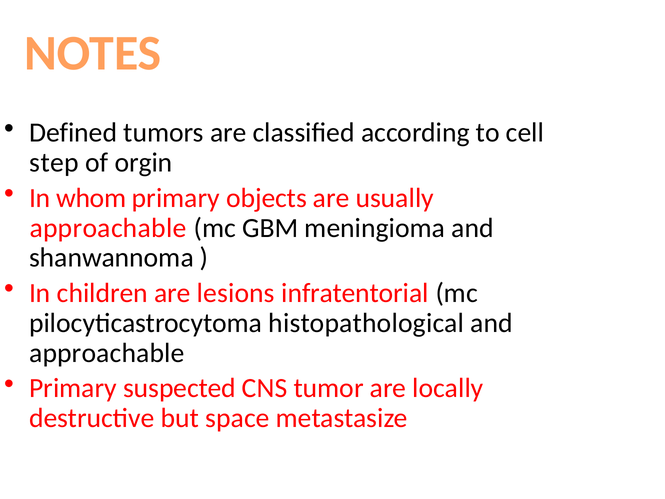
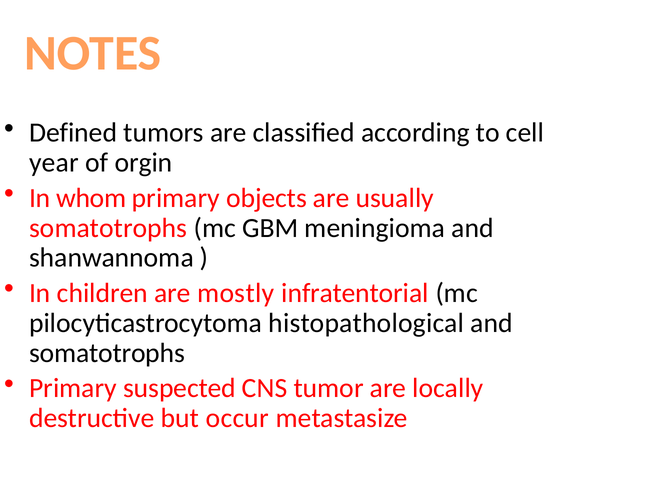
step: step -> year (54, 163)
approachable: approachable -> somatotrophs (108, 228)
lesions: lesions -> mostly (236, 293)
approachable: approachable -> somatotrophs (107, 353)
space: space -> occur (237, 418)
